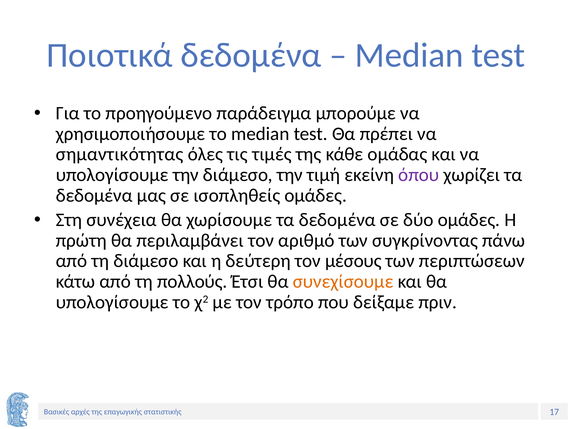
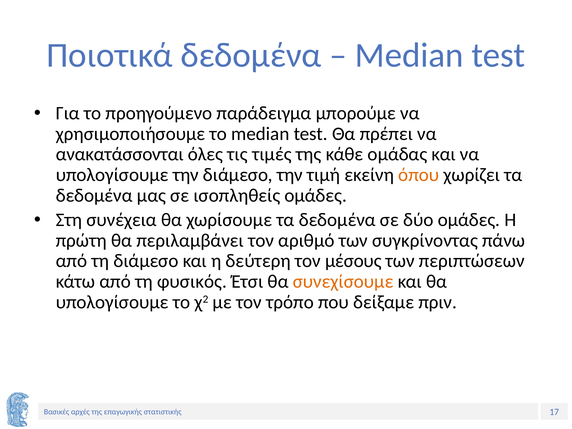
σημαντικότητας: σημαντικότητας -> ανακατάσσονται (120, 154)
όπου colour: purple -> orange (419, 175)
πολλούς: πολλούς -> φυσικός (192, 282)
